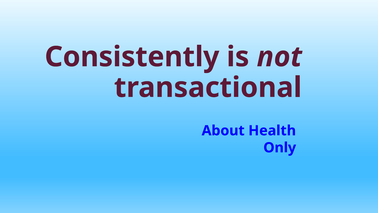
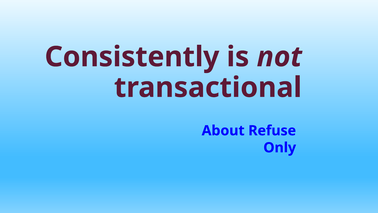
Health: Health -> Refuse (272, 130)
